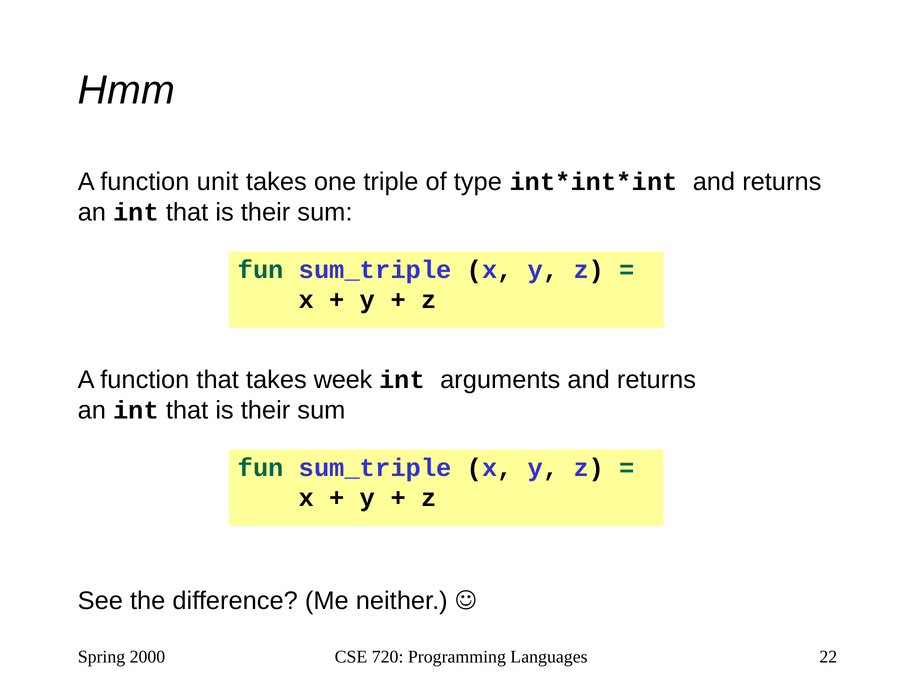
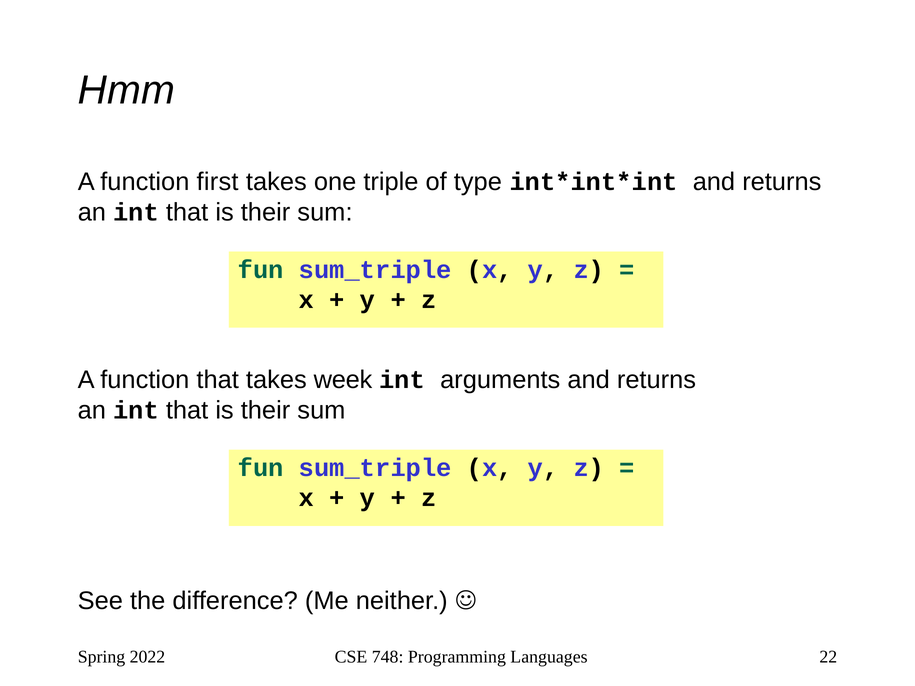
unit: unit -> first (218, 182)
2000: 2000 -> 2022 (147, 657)
720: 720 -> 748 (388, 657)
